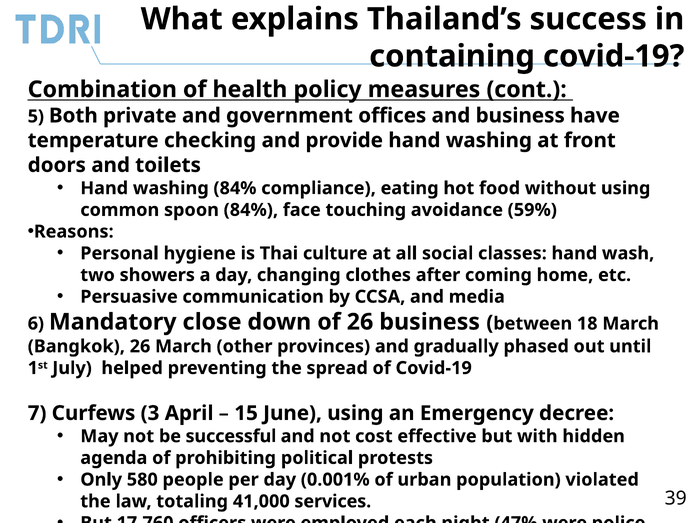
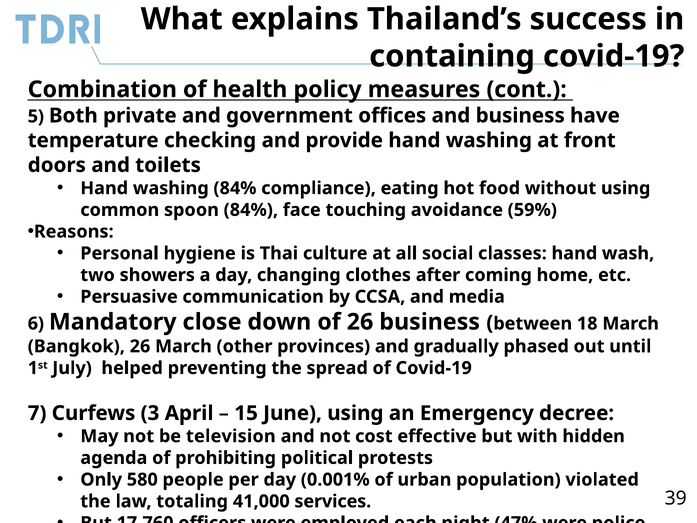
successful: successful -> television (231, 436)
